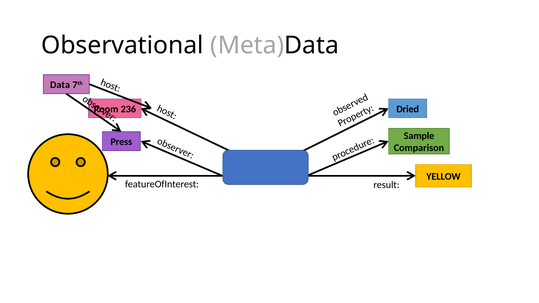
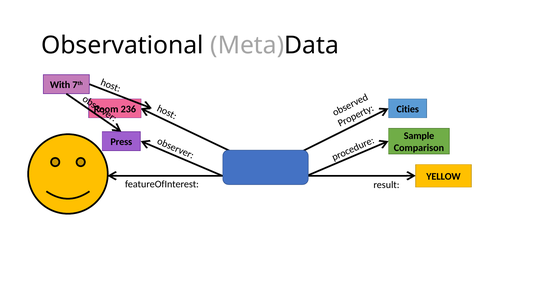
Data: Data -> With (60, 85)
Dried: Dried -> Cities (408, 109)
